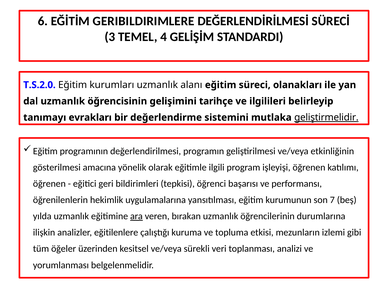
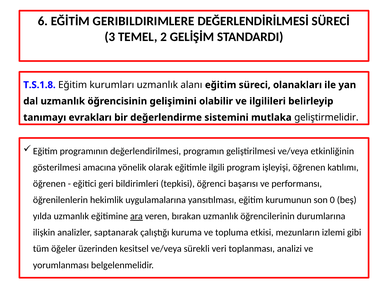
4: 4 -> 2 (164, 37)
T.S.2.0: T.S.2.0 -> T.S.1.8 (39, 85)
tarihçe: tarihçe -> olabilir (216, 101)
geliştirmelidir underline: present -> none (326, 117)
7: 7 -> 0 (332, 200)
eğitilenlere: eğitilenlere -> saptanarak (116, 232)
